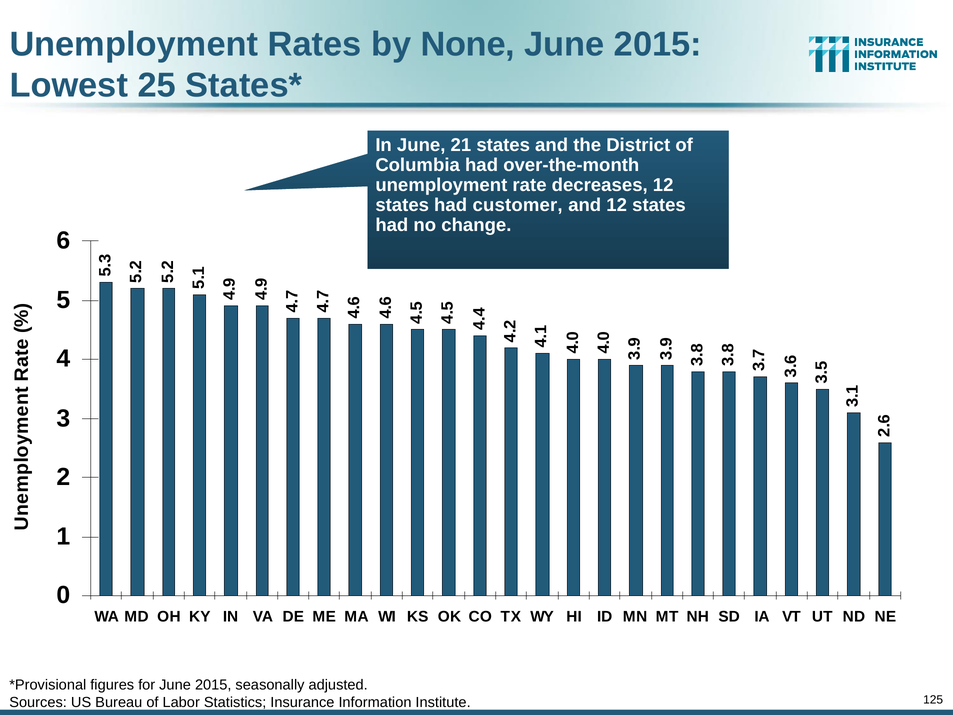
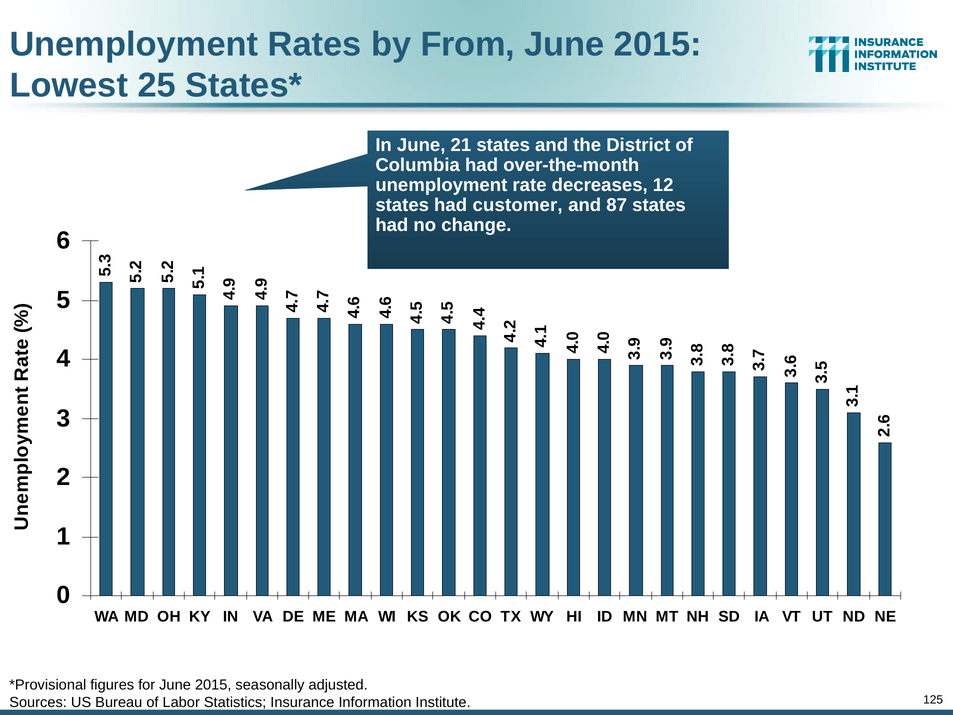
None: None -> From (468, 44)
and 12: 12 -> 87 (617, 205)
